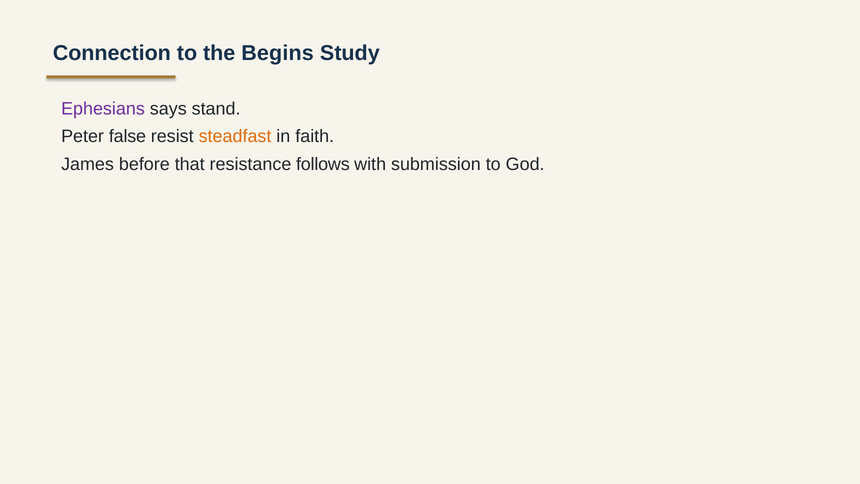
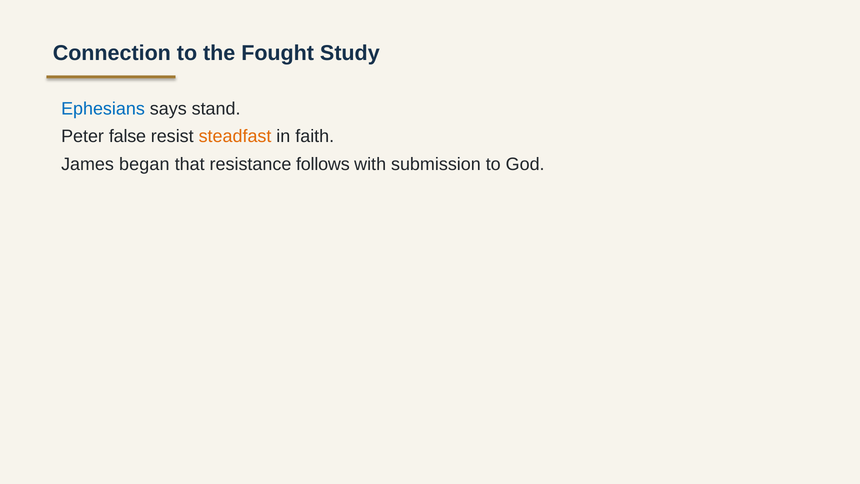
Begins: Begins -> Fought (278, 53)
Ephesians colour: purple -> blue (103, 109)
before: before -> began (144, 164)
